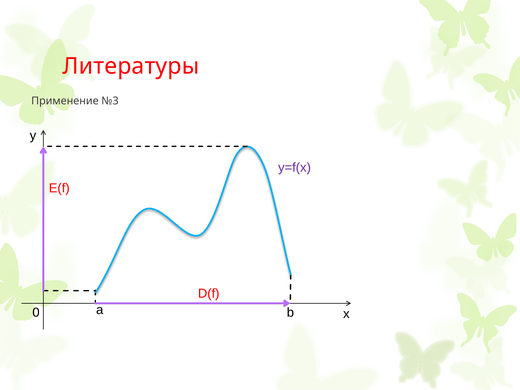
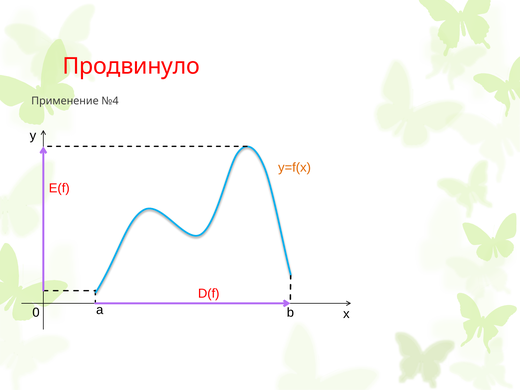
Литературы: Литературы -> Продвинуло (131, 66)
№3: №3 -> №4 (110, 101)
y=f(x colour: purple -> orange (295, 168)
